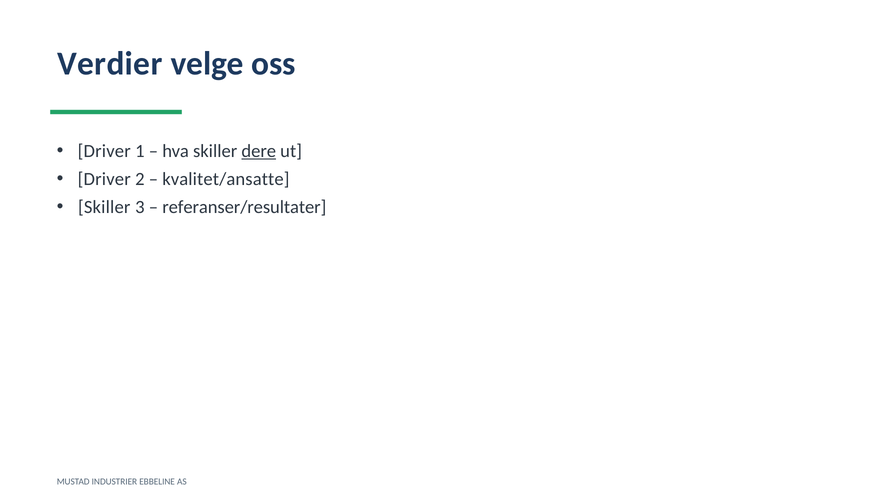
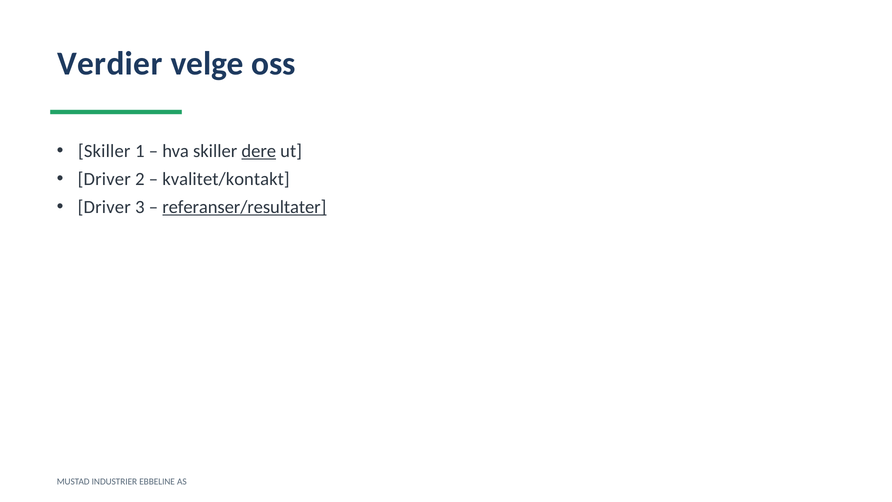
Driver: Driver -> Skiller (104, 151)
kvalitet/ansatte: kvalitet/ansatte -> kvalitet/kontakt (226, 179)
Skiller: Skiller -> Driver (104, 207)
referanser/resultater underline: none -> present (244, 207)
